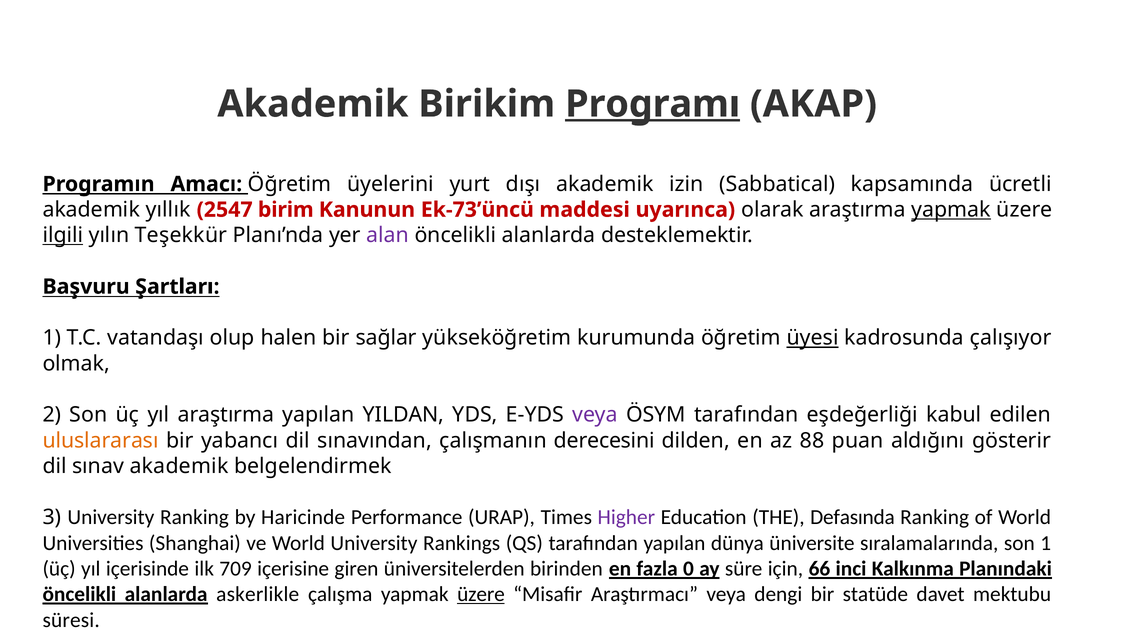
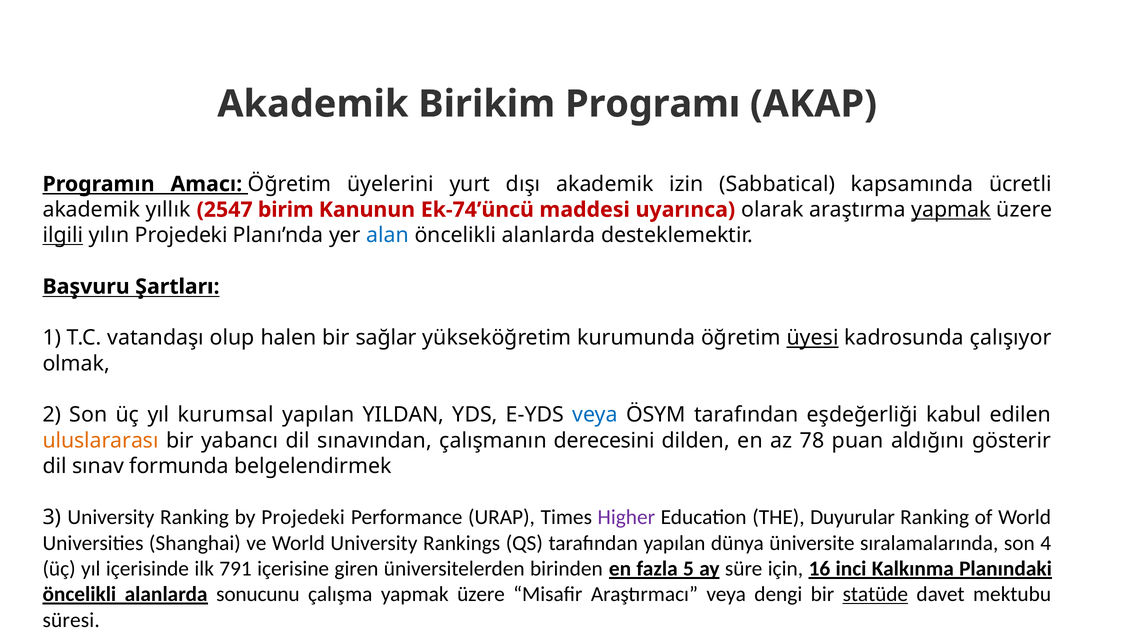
Programı underline: present -> none (653, 104)
Ek-73’üncü: Ek-73’üncü -> Ek-74’üncü (477, 210)
yılın Teşekkür: Teşekkür -> Projedeki (181, 235)
alan colour: purple -> blue (388, 235)
yıl araştırma: araştırma -> kurumsal (226, 415)
veya colour: purple -> blue (595, 415)
88: 88 -> 78 (812, 440)
sınav akademik: akademik -> formunda (179, 466)
by Haricinde: Haricinde -> Projedeki (303, 517)
Defasında: Defasında -> Duyurular (853, 517)
son 1: 1 -> 4 (1046, 543)
709: 709 -> 791 (236, 568)
0: 0 -> 5 (689, 568)
66: 66 -> 16 (819, 568)
askerlikle: askerlikle -> sonucunu (258, 594)
üzere underline: present -> none (481, 594)
statüde underline: none -> present (875, 594)
